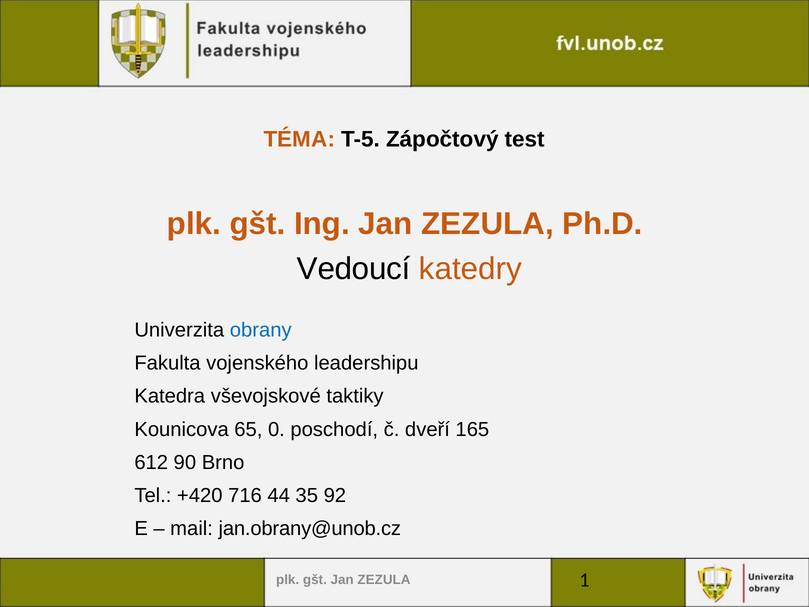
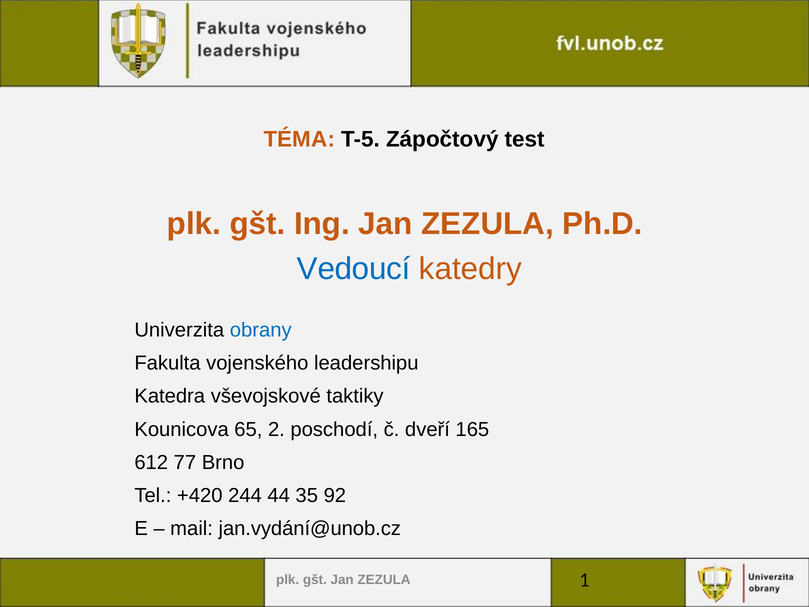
Vedoucí colour: black -> blue (354, 269)
0: 0 -> 2 (276, 429)
90: 90 -> 77 (185, 462)
716: 716 -> 244 (245, 495)
jan.obrany@unob.cz: jan.obrany@unob.cz -> jan.vydání@unob.cz (310, 528)
